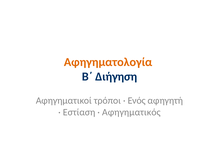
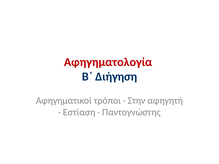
Αφηγηματολογία colour: orange -> red (108, 62)
Ενός: Ενός -> Στην (137, 101)
Αφηγηματικός: Αφηγηματικός -> Παντογνώστης (131, 112)
